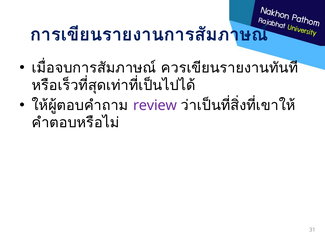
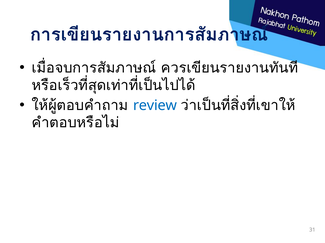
review colour: purple -> blue (155, 106)
